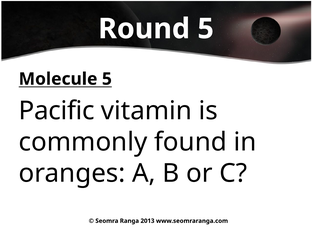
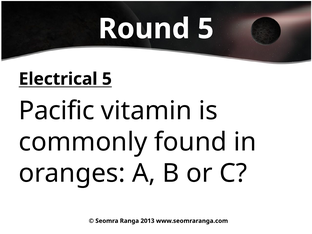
Molecule: Molecule -> Electrical (58, 79)
